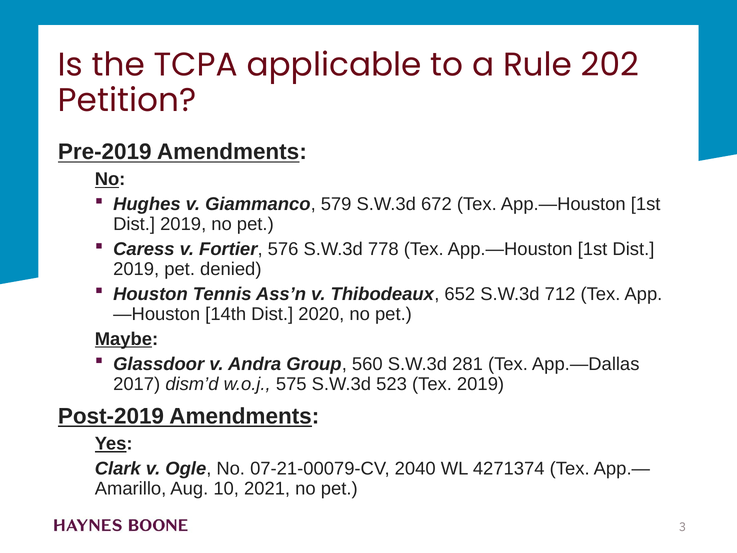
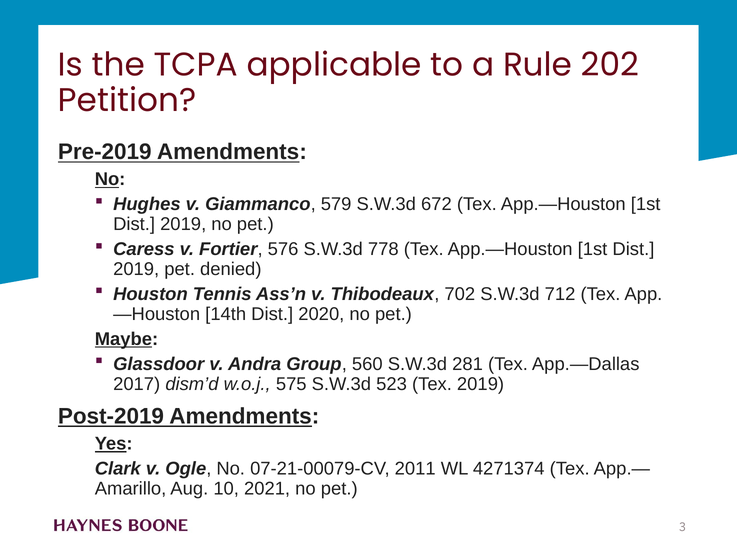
652: 652 -> 702 (460, 294)
2040: 2040 -> 2011 (415, 468)
